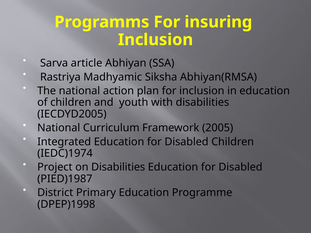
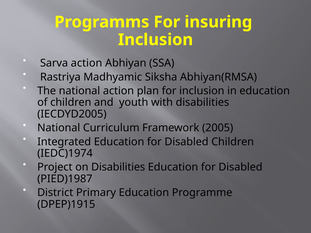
Sarva article: article -> action (87, 63)
DPEP)1998: DPEP)1998 -> DPEP)1915 (66, 204)
